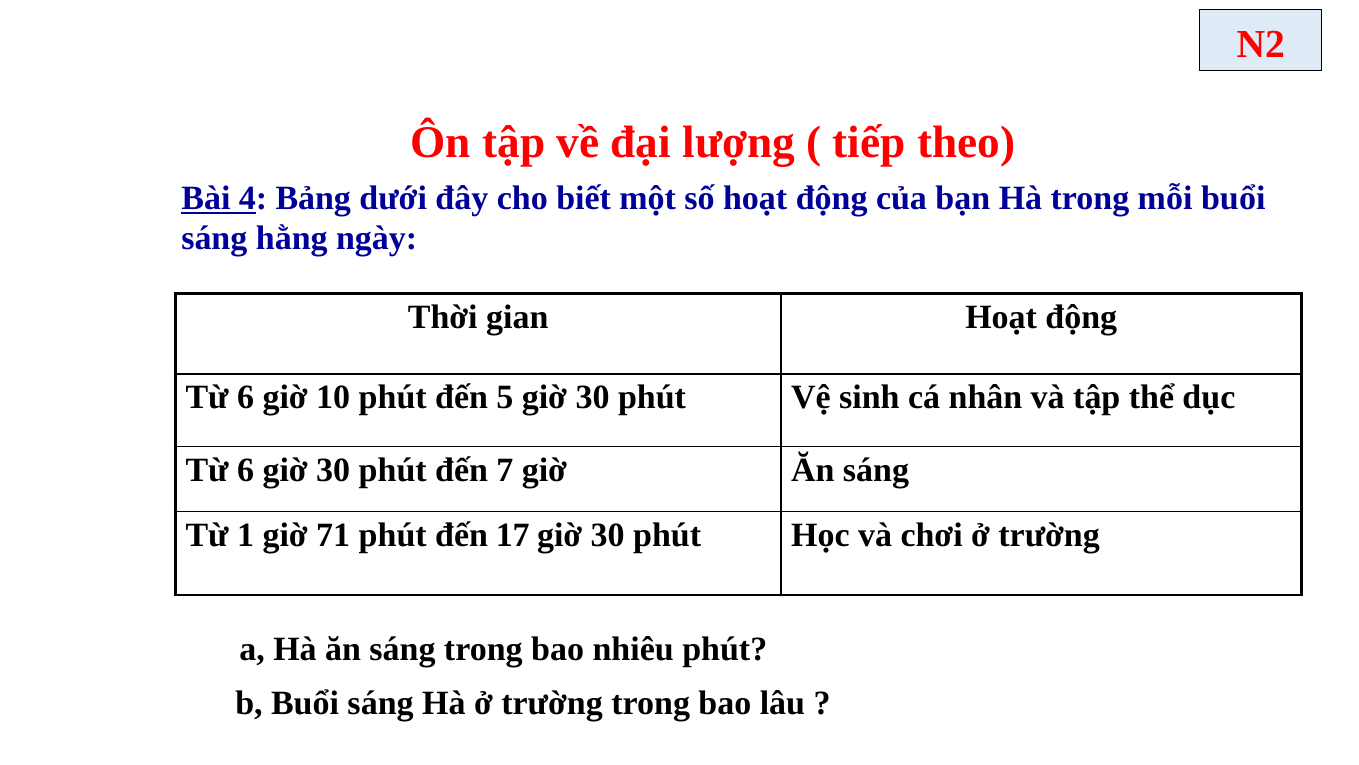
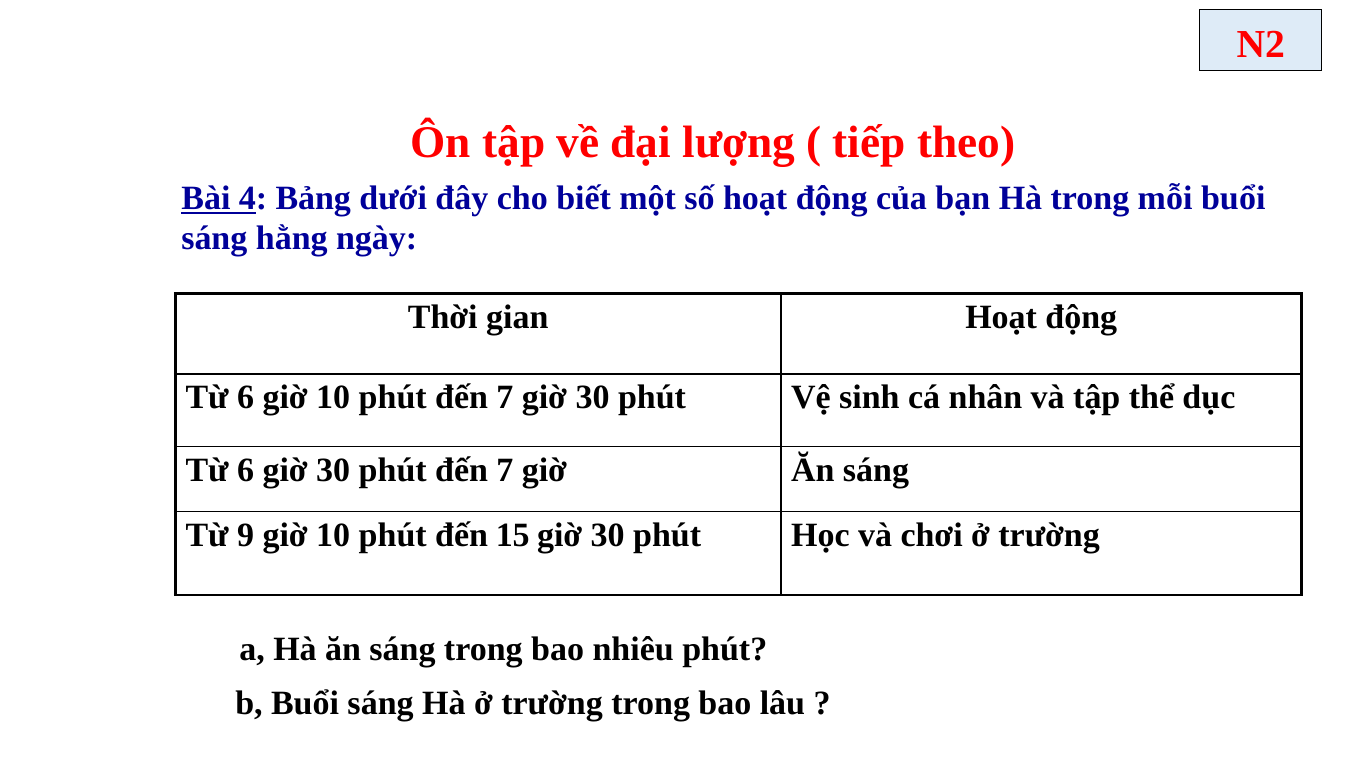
10 phút đến 5: 5 -> 7 (505, 397)
1: 1 -> 9 (246, 535)
71: 71 -> 10 (333, 535)
17: 17 -> 15 (513, 535)
